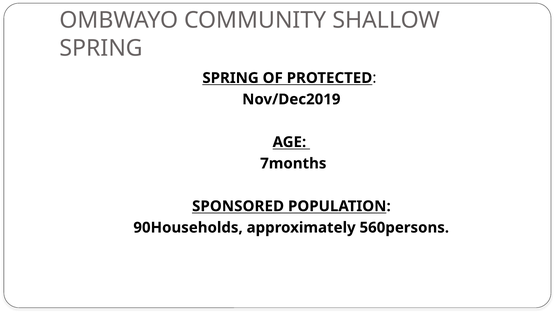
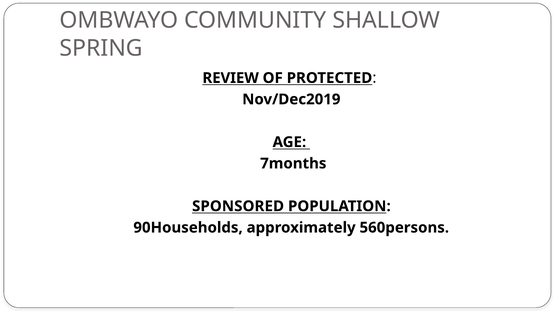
SPRING: SPRING -> REVIEW (231, 78)
